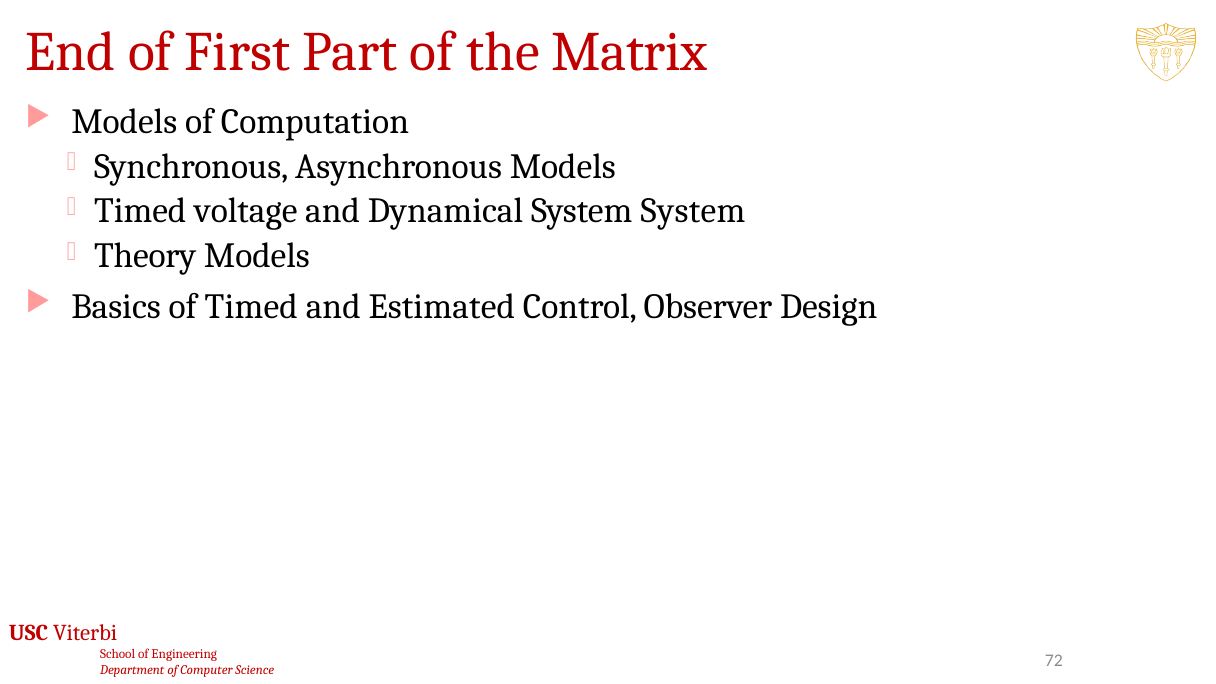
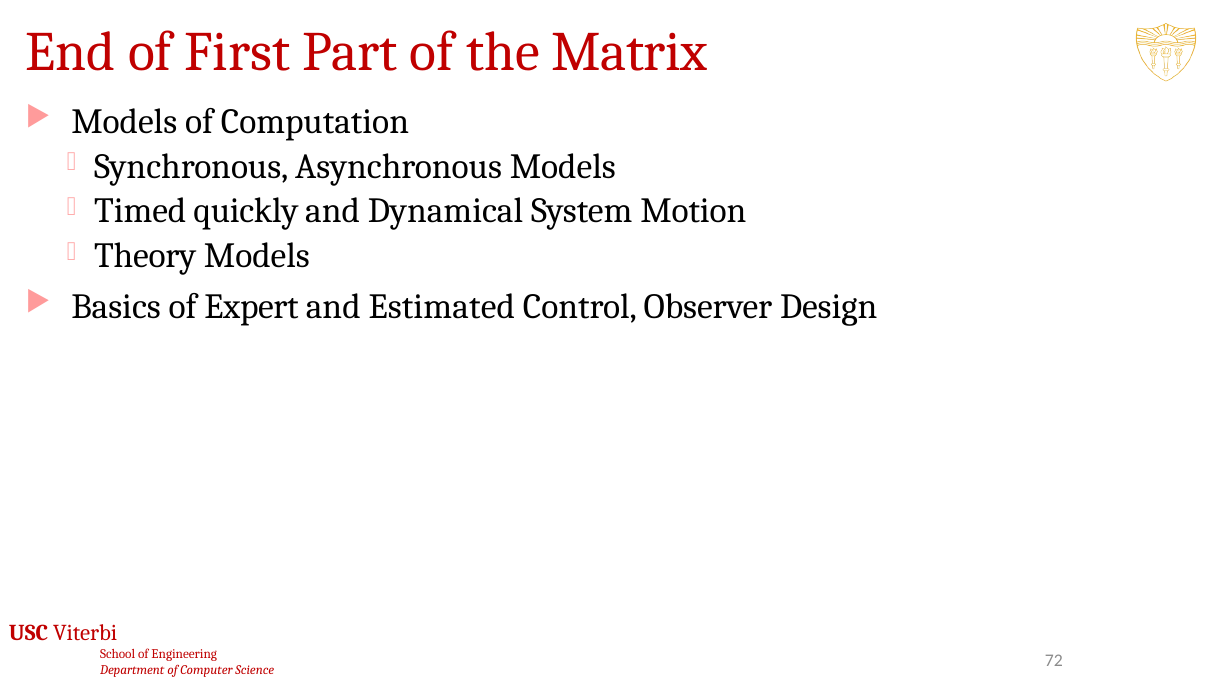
voltage: voltage -> quickly (246, 211)
System System: System -> Motion (693, 211)
of Timed: Timed -> Expert (252, 307)
